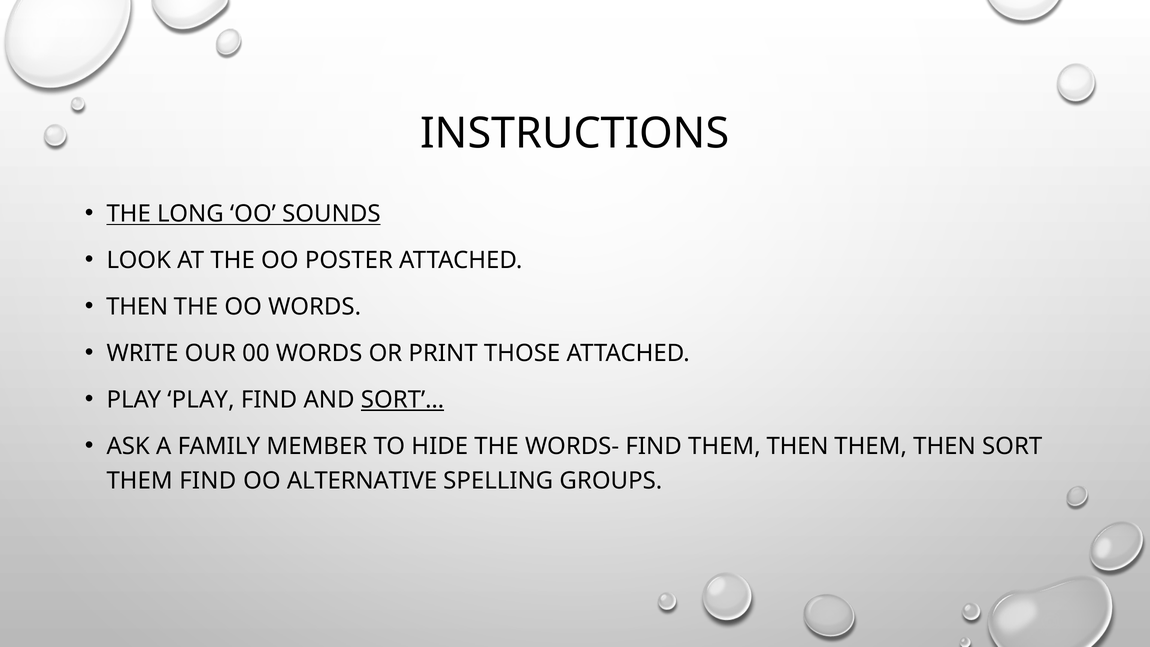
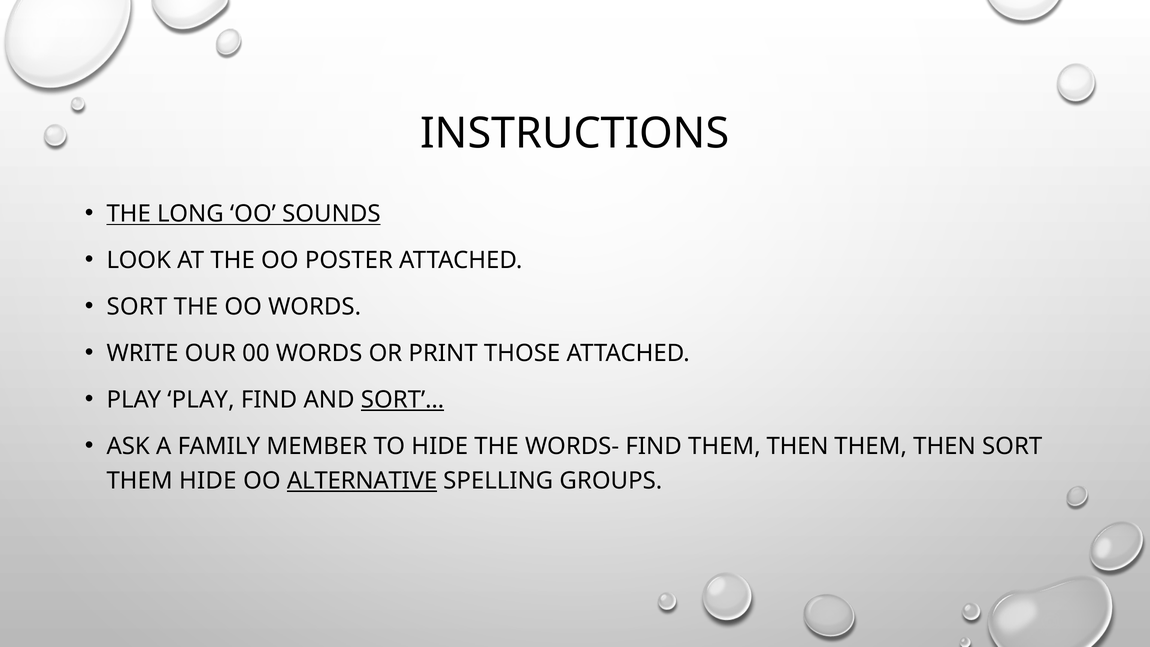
THEN: THEN -> SORT (137, 307)
THEM FIND: FIND -> HIDE (208, 481)
ALTERNATIVE underline: none -> present (362, 481)
